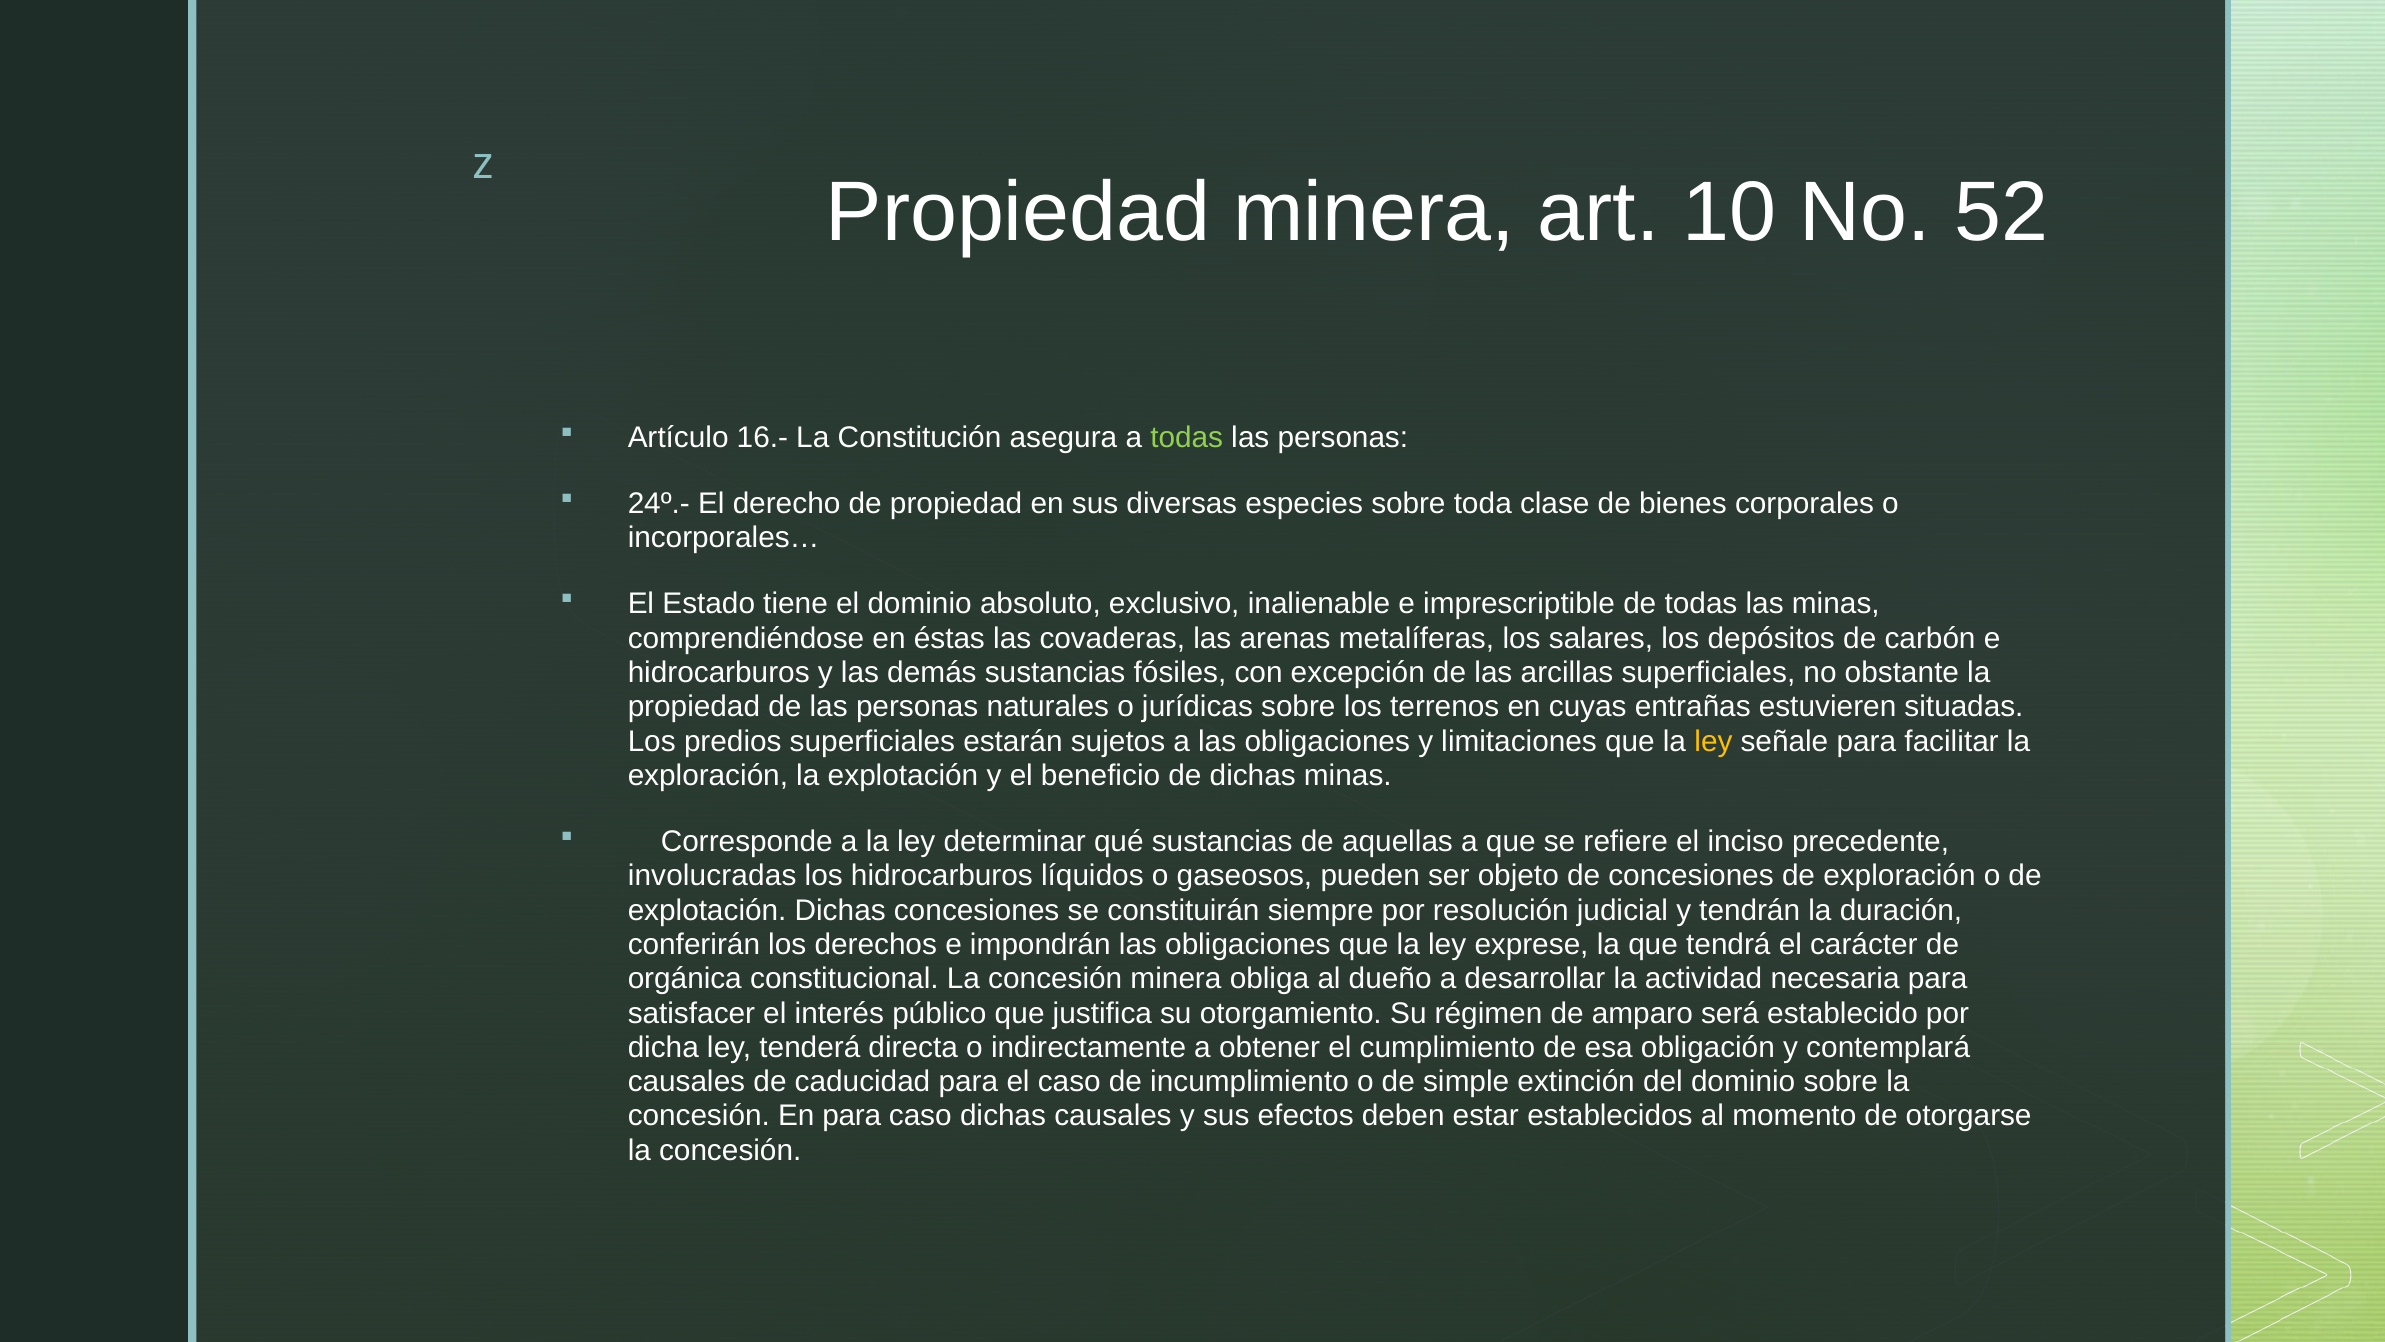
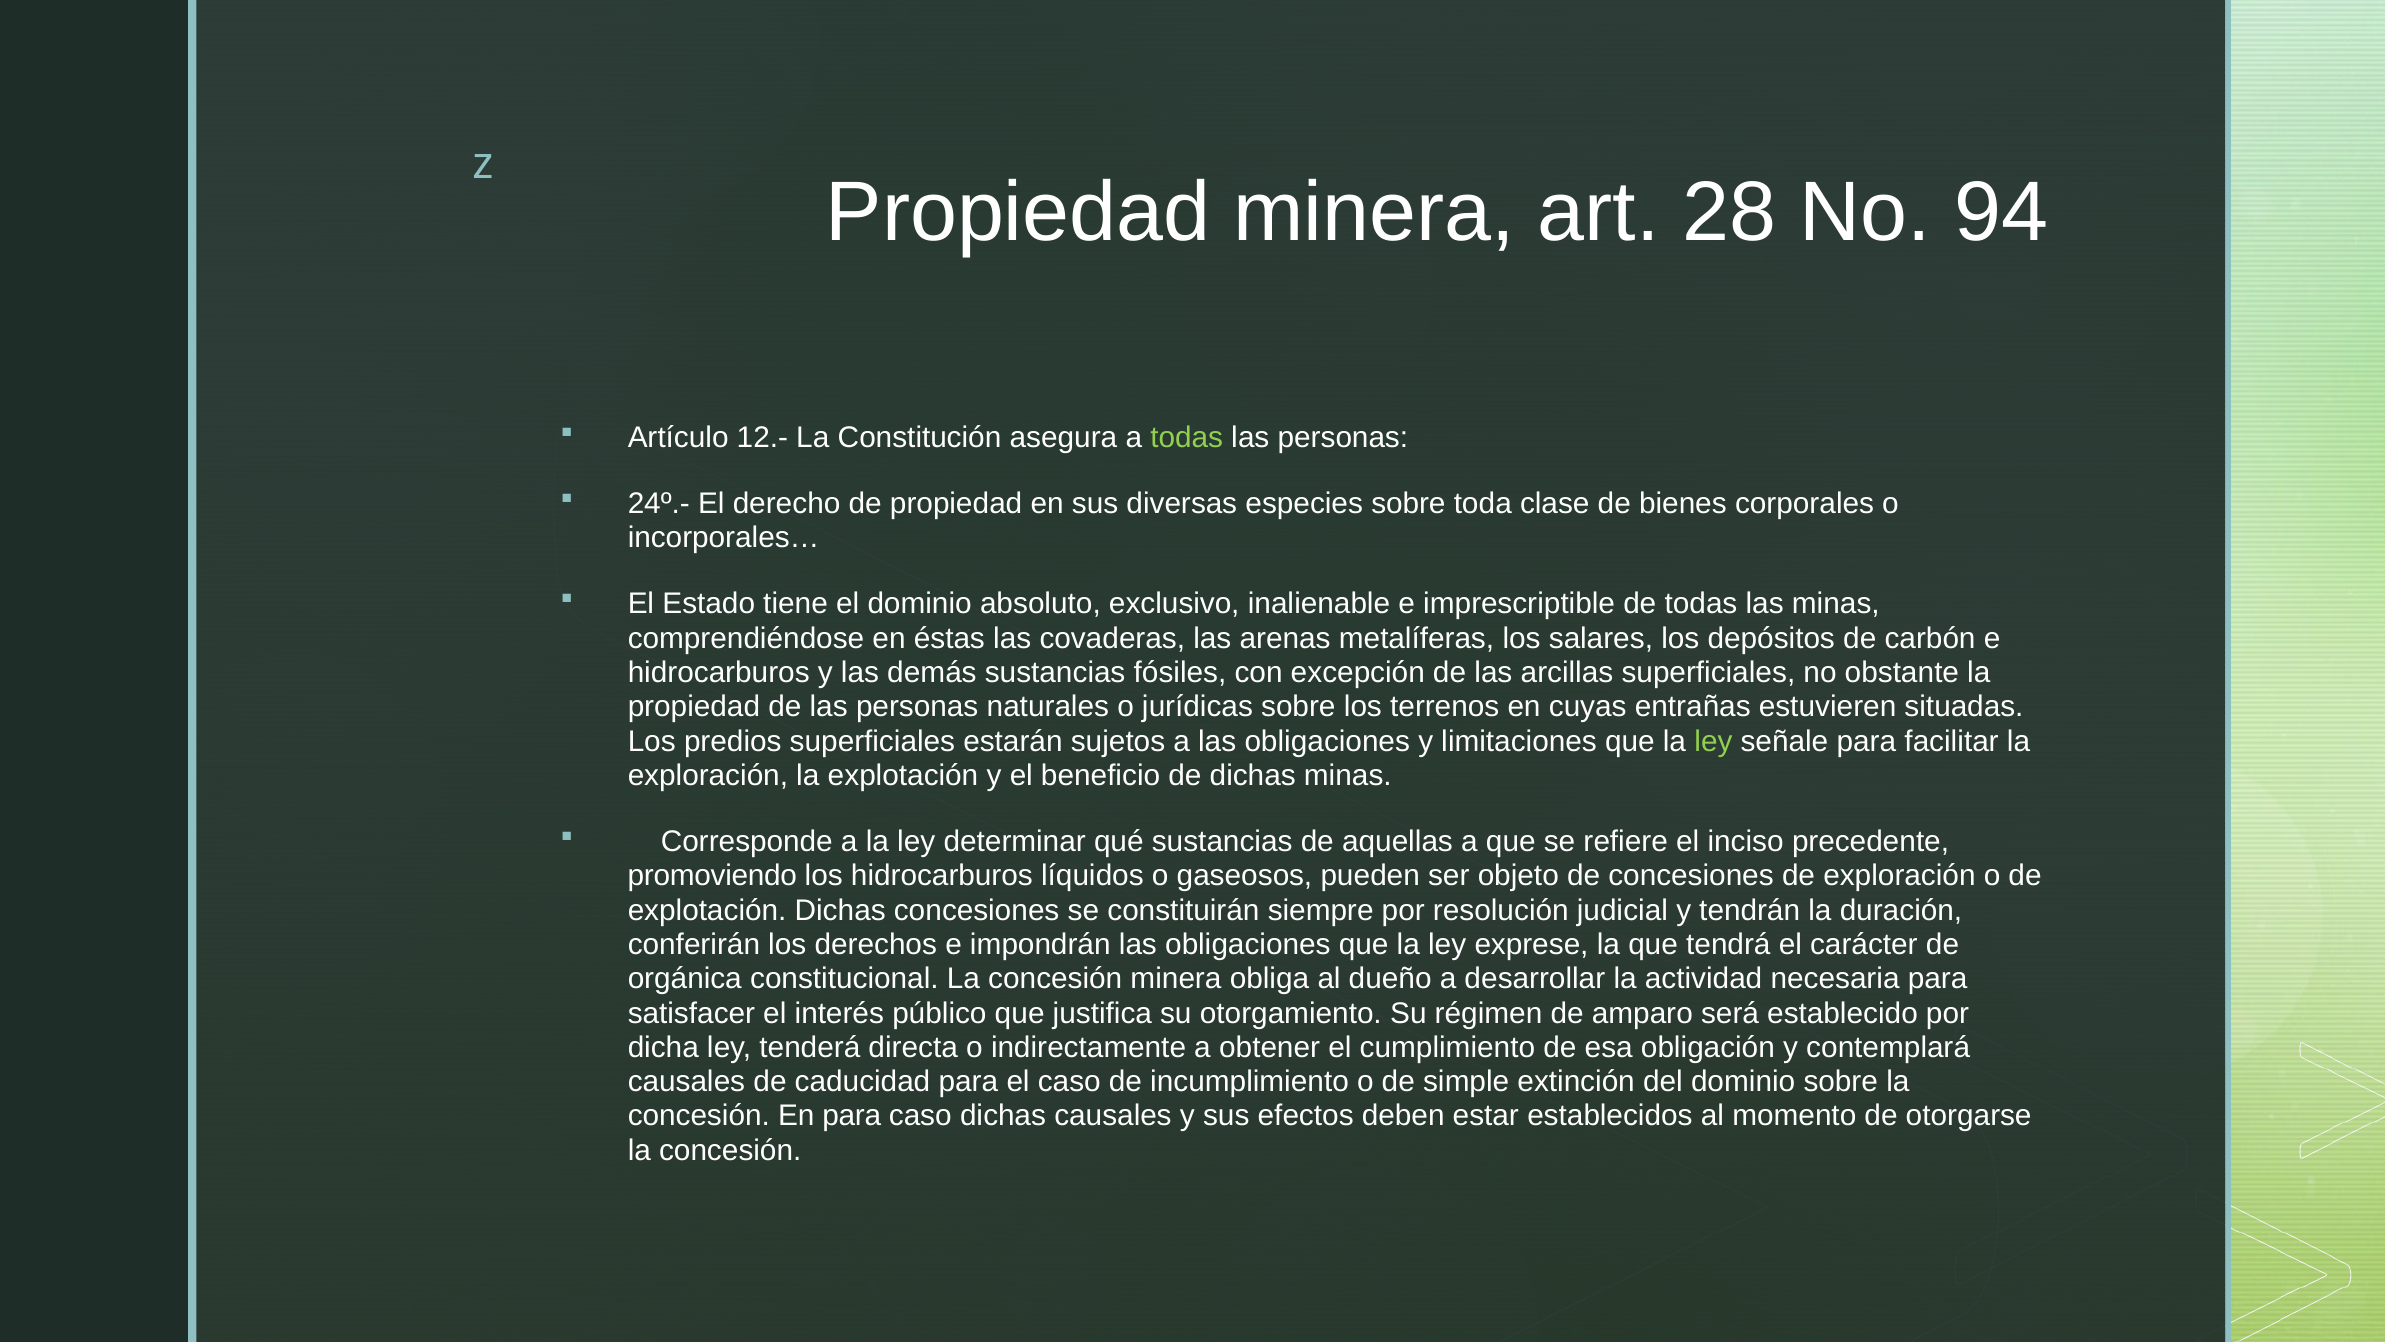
10: 10 -> 28 (1730, 212)
52: 52 -> 94 (2001, 212)
16.-: 16.- -> 12.- (762, 437)
ley colour: yellow -> light green (1713, 741)
involucradas: involucradas -> promoviendo (712, 876)
